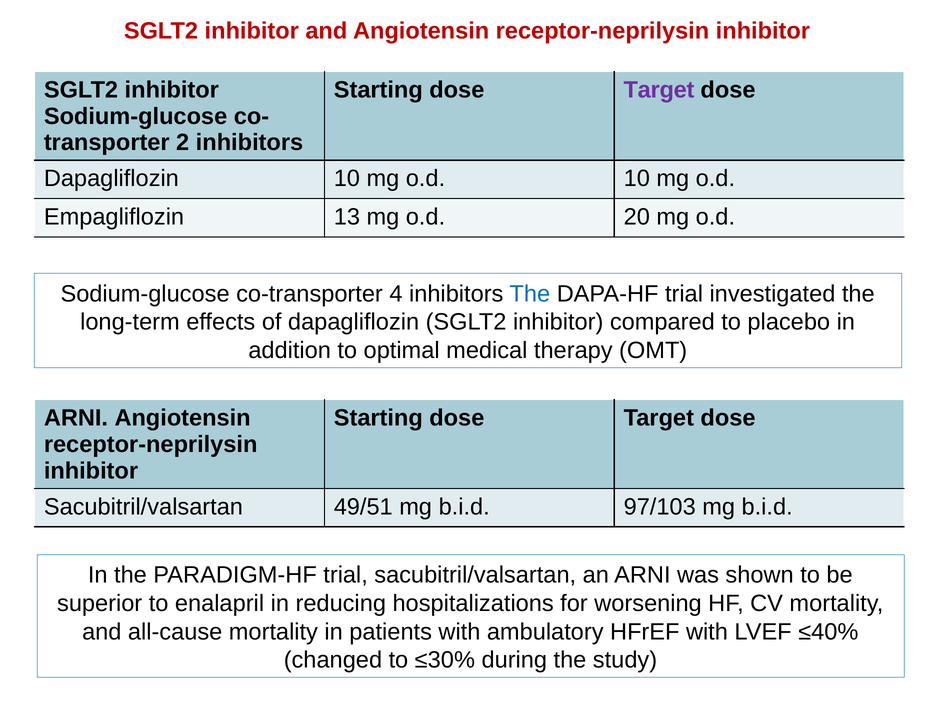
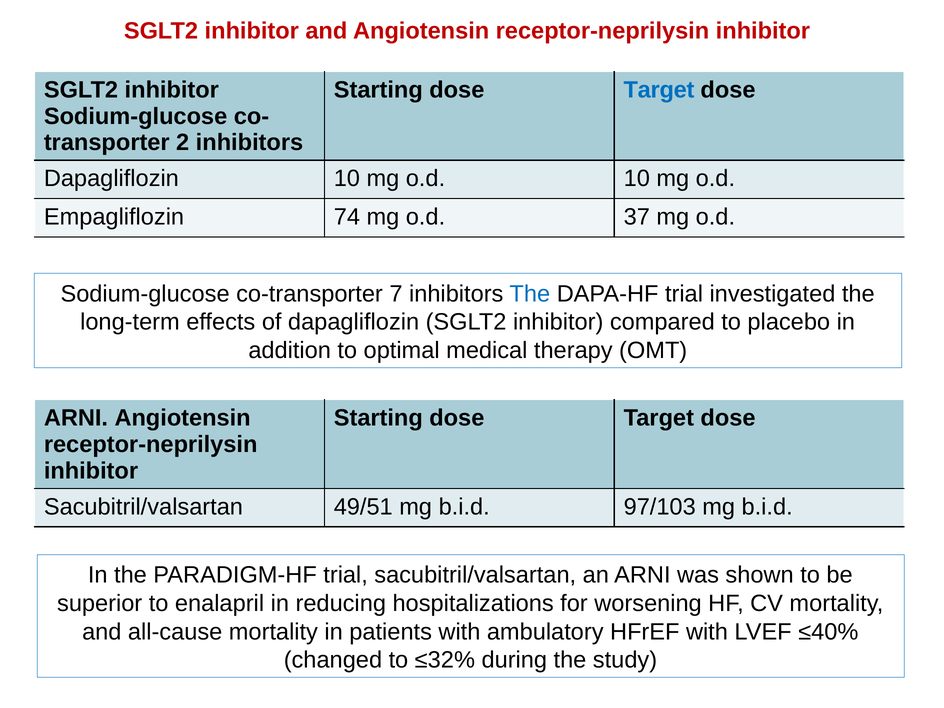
Target colour: purple -> blue (659, 90)
13: 13 -> 74 (347, 217)
20: 20 -> 37 (637, 217)
4: 4 -> 7 (396, 294)
≤30%: ≤30% -> ≤32% (445, 660)
